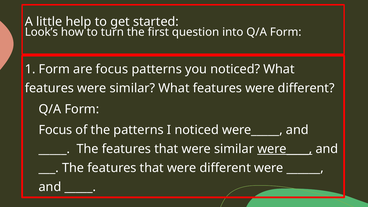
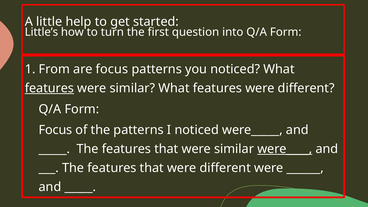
Look’s: Look’s -> Little’s (41, 32)
1 Form: Form -> From (54, 69)
features underline: none -> present (49, 88)
